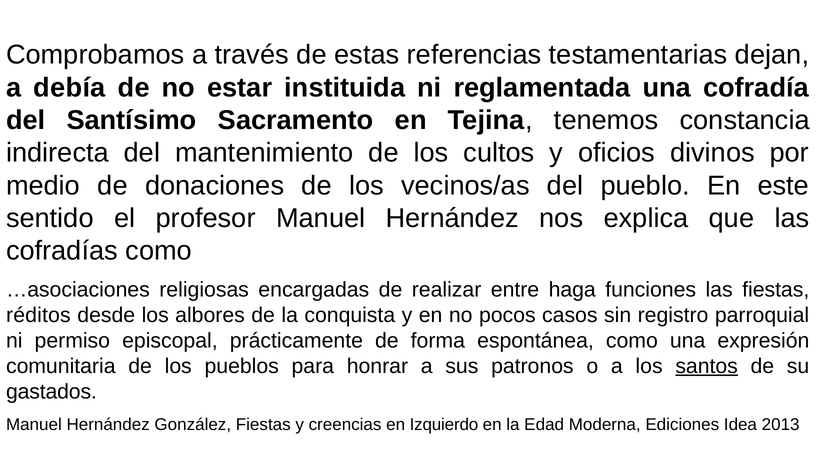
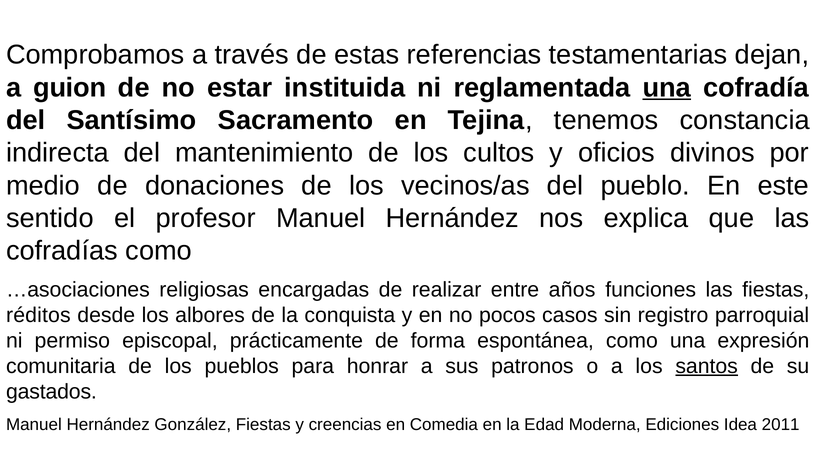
debía: debía -> guion (70, 88)
una underline: none -> present (667, 88)
haga: haga -> años (572, 290)
Izquierdo: Izquierdo -> Comedia (444, 425)
2013: 2013 -> 2011 (781, 425)
